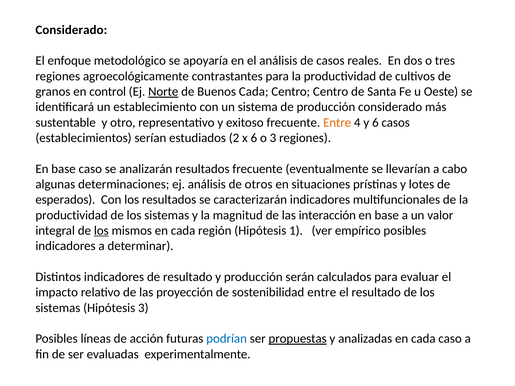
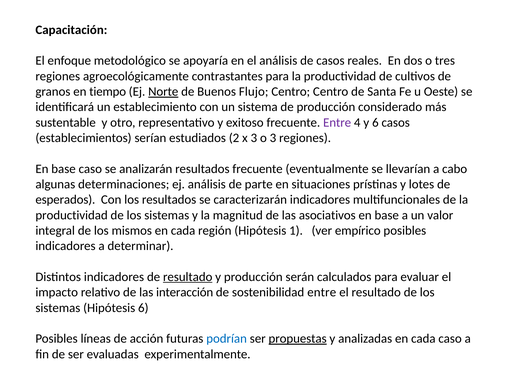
Considerado: Considerado -> Capacitación (71, 30)
control: control -> tiempo (108, 92)
Buenos Cada: Cada -> Flujo (254, 92)
Entre colour: orange -> purple (337, 123)
x 6: 6 -> 3 (254, 138)
otros: otros -> parte (259, 184)
interacción: interacción -> asociativos (327, 215)
los underline: present -> none (101, 231)
resultado underline: none -> present (188, 277)
proyección: proyección -> interacción (185, 293)
Hipótesis 3: 3 -> 6 (143, 308)
